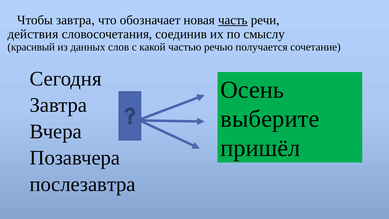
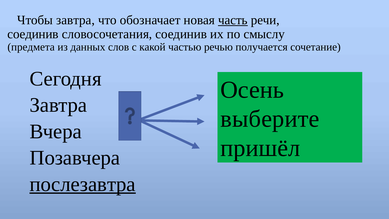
действия: действия -> соединив (33, 34)
красивый: красивый -> предмета (31, 47)
послезавтра underline: none -> present (83, 184)
